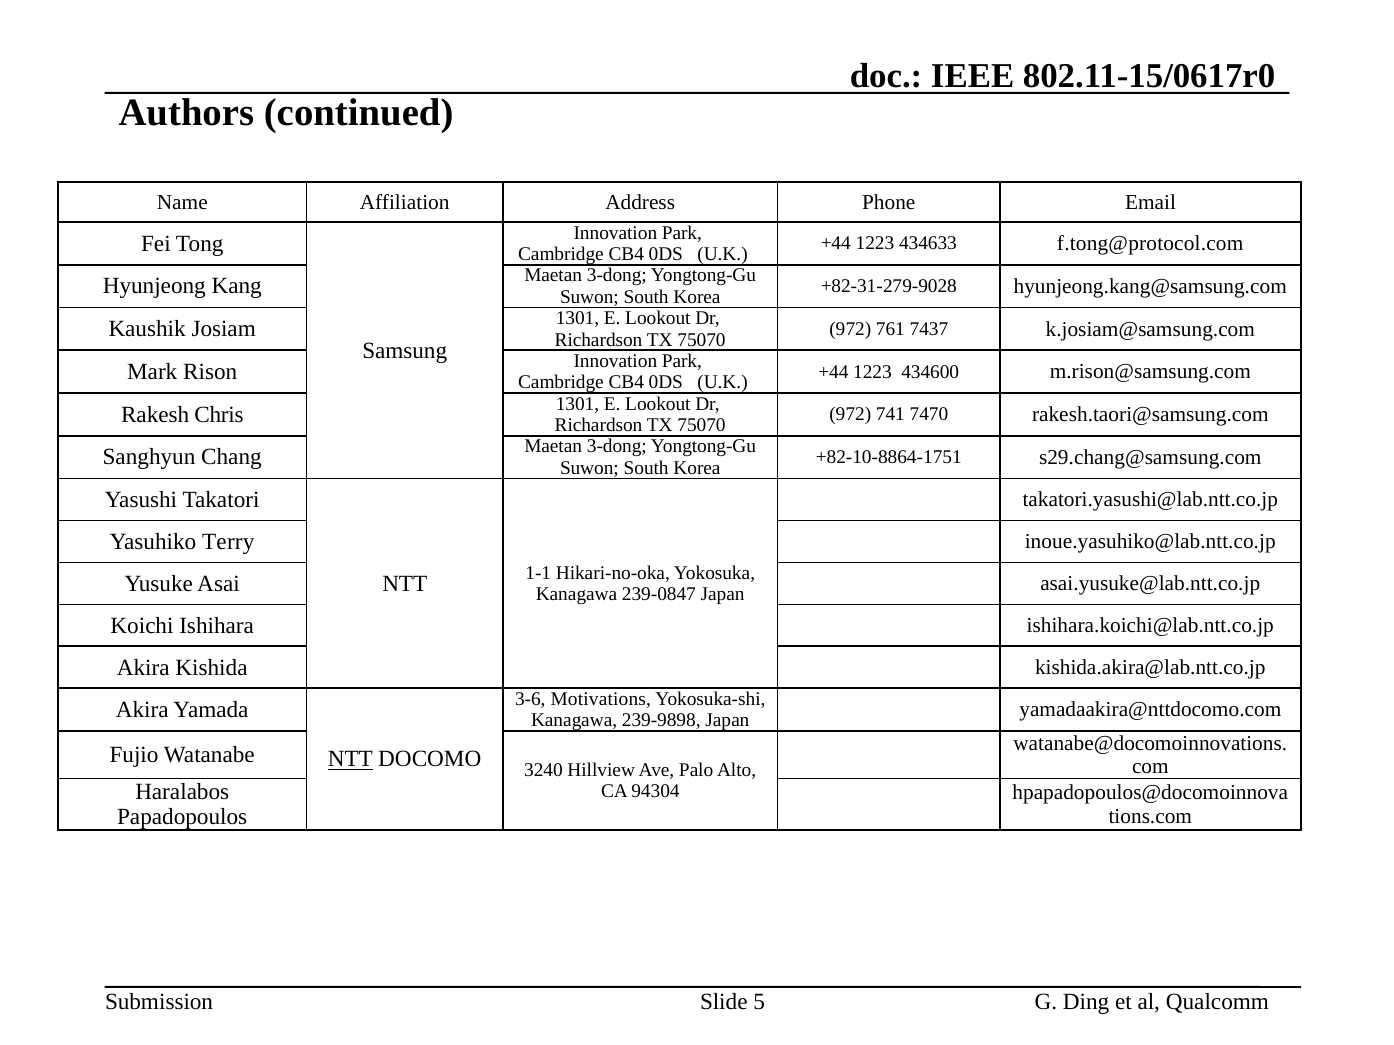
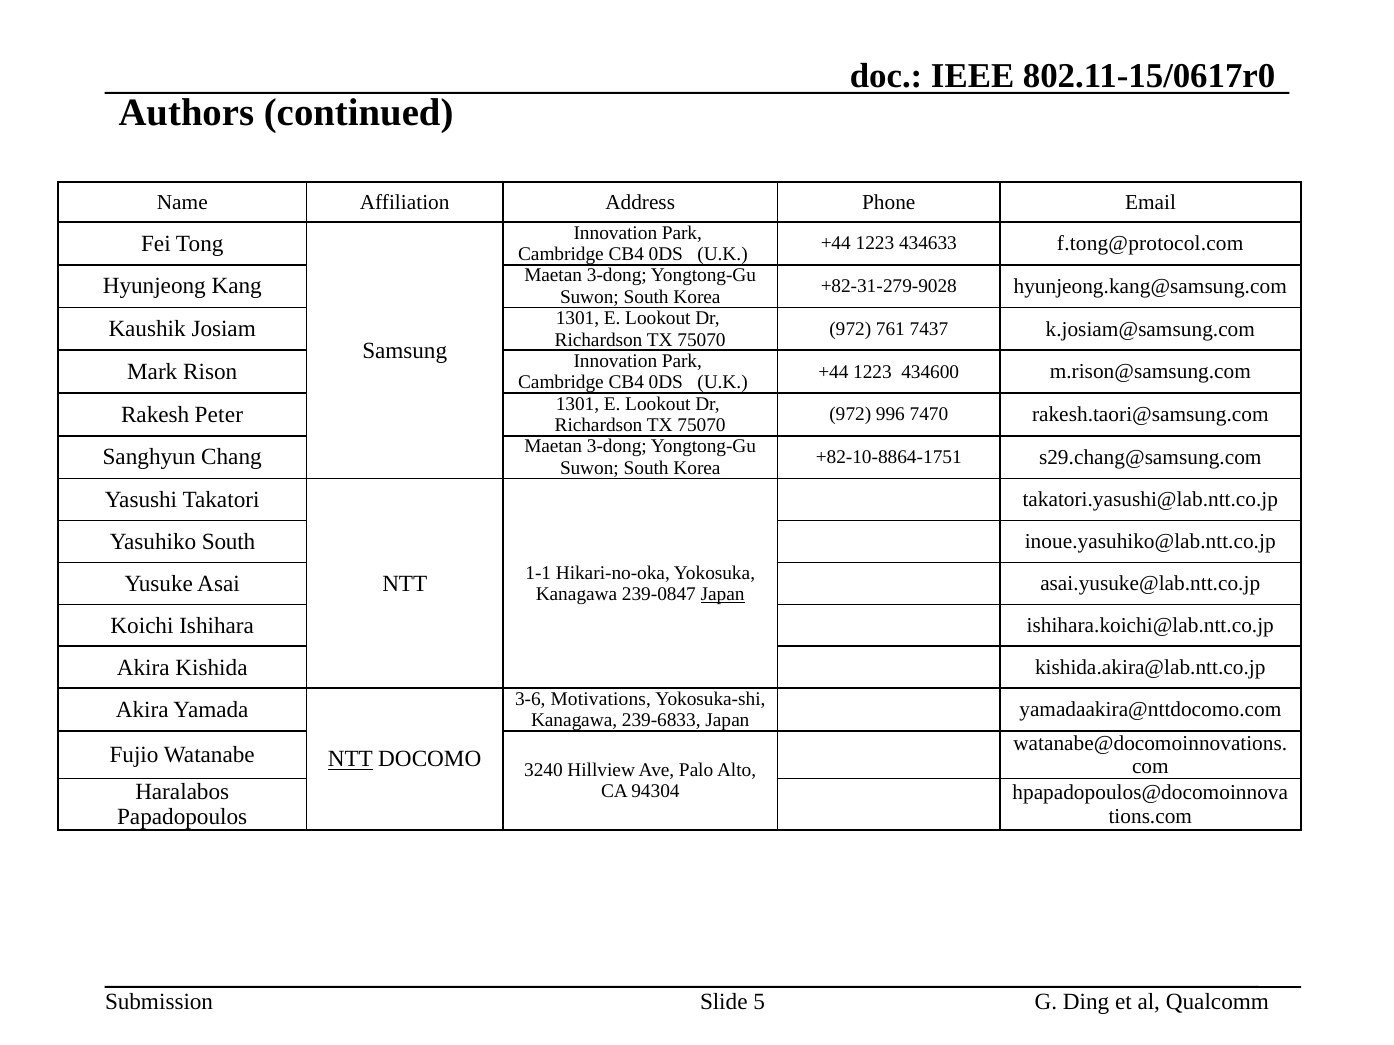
Chris: Chris -> Peter (219, 415)
741: 741 -> 996 (890, 415)
Yasuhiko Terry: Terry -> South (229, 542)
Japan underline: none -> present (723, 594)
239-9898: 239-9898 -> 239-6833 (661, 721)
